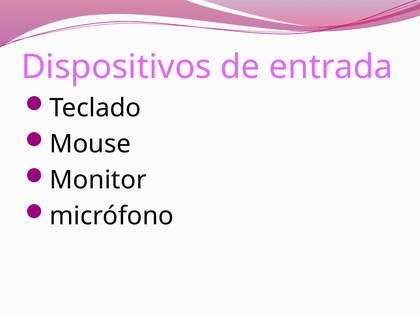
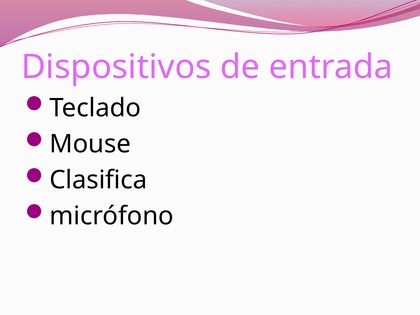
Monitor: Monitor -> Clasifica (98, 180)
